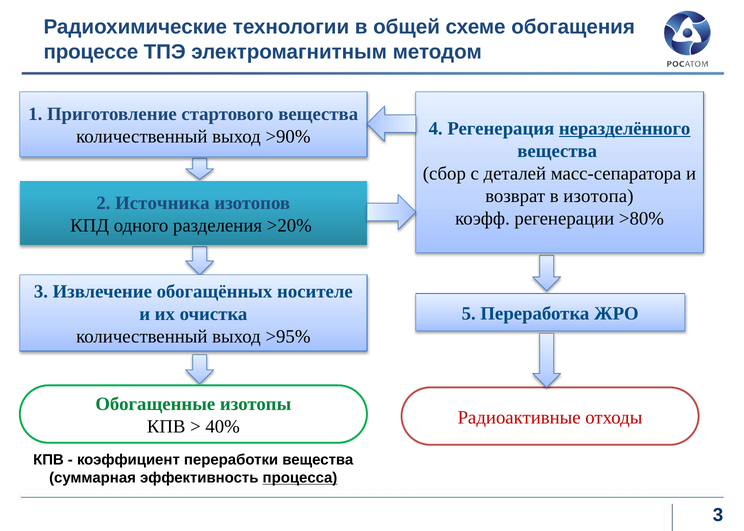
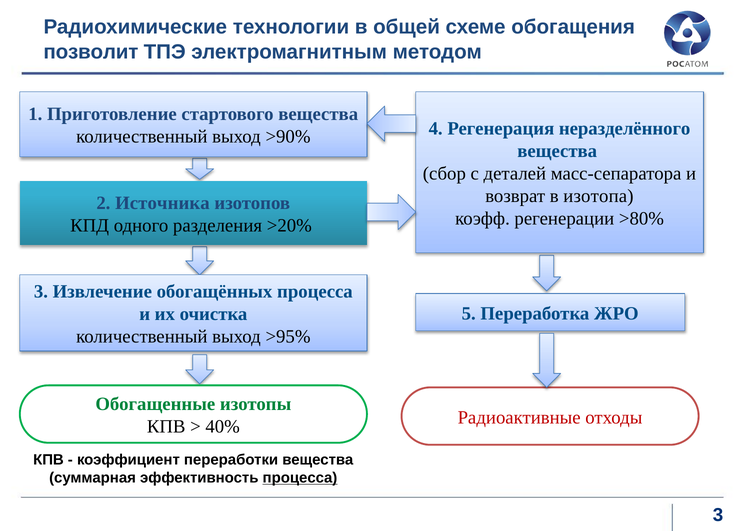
процессе: процессе -> позволит (91, 52)
неразделённого underline: present -> none (625, 129)
обогащённых носителе: носителе -> процесса (315, 292)
